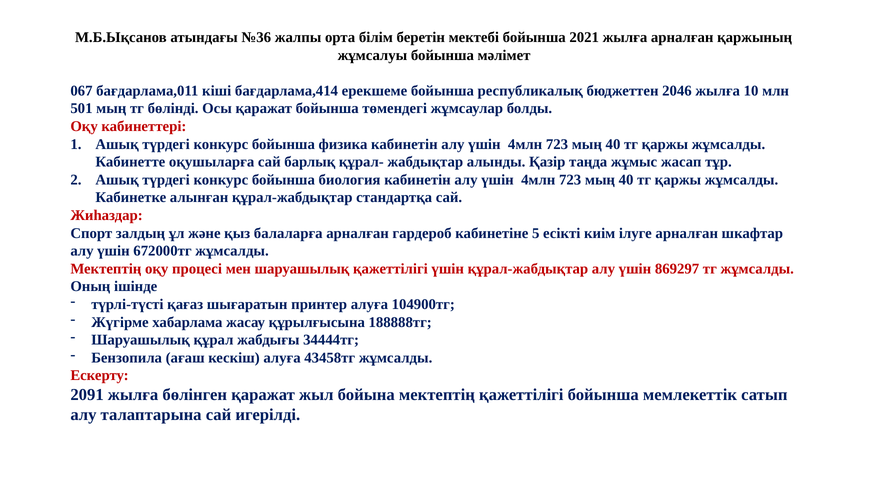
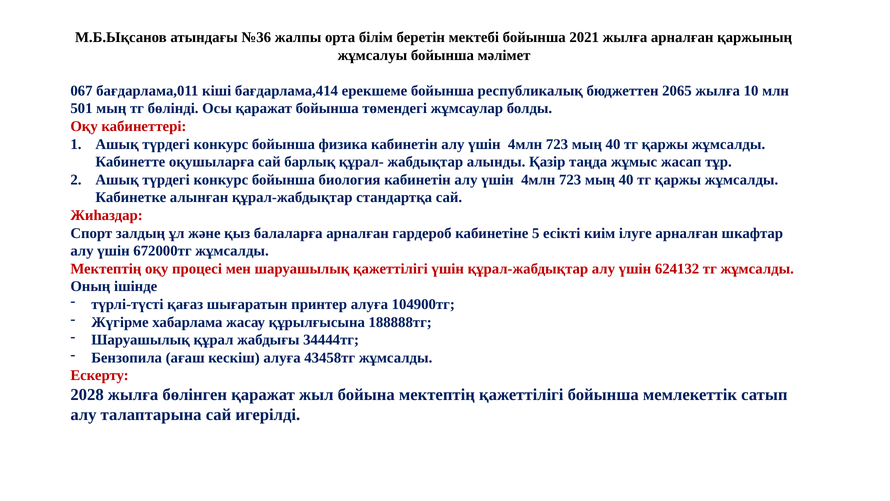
2046: 2046 -> 2065 (677, 91)
869297: 869297 -> 624132 (677, 269)
2091: 2091 -> 2028 (87, 394)
